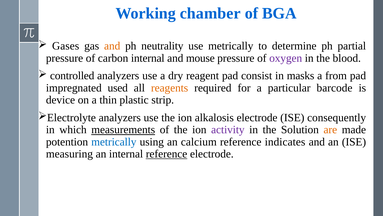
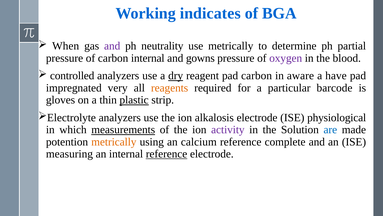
chamber: chamber -> indicates (210, 13)
Gases: Gases -> When (66, 46)
and colour: orange -> purple (112, 46)
mouse: mouse -> gowns (200, 58)
dry underline: none -> present (176, 76)
pad consist: consist -> carbon (257, 76)
masks: masks -> aware (300, 76)
from: from -> have (336, 76)
used: used -> very (118, 88)
device: device -> gloves (61, 100)
plastic underline: none -> present (134, 100)
consequently: consequently -> physiological (337, 117)
are colour: orange -> blue (330, 129)
metrically colour: blue -> orange (114, 141)
indicates: indicates -> complete (285, 141)
